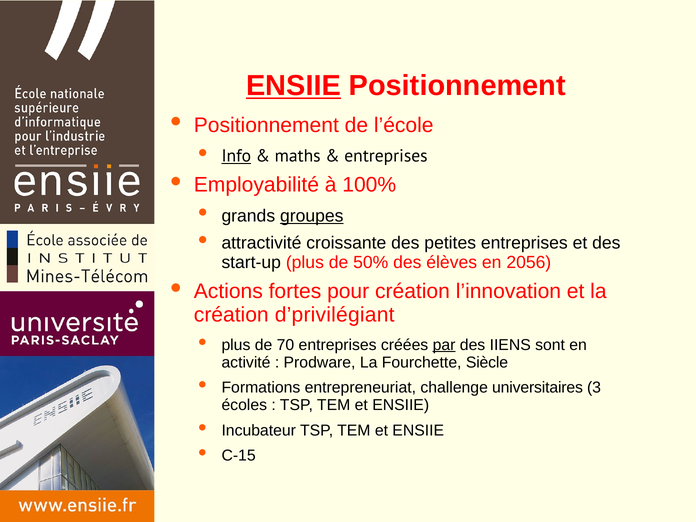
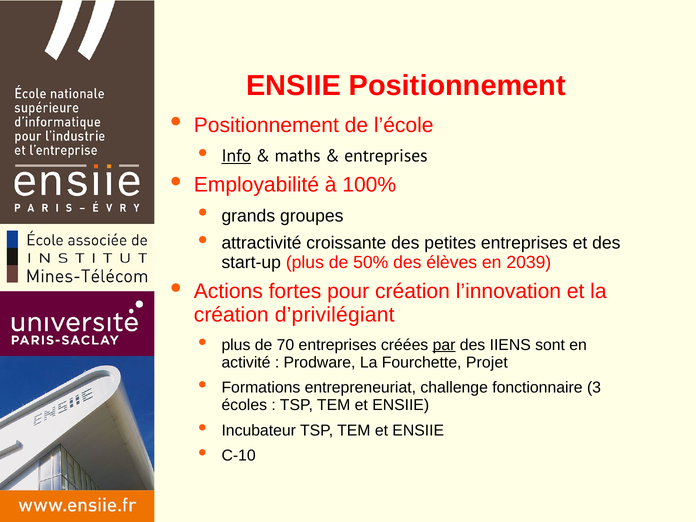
ENSIIE underline: present -> none (294, 86)
groupes underline: present -> none (312, 216)
2056: 2056 -> 2039 (529, 262)
Siècle: Siècle -> Projet (487, 362)
universitaires: universitaires -> fonctionnaire (537, 388)
C-15: C-15 -> C-10 (239, 455)
